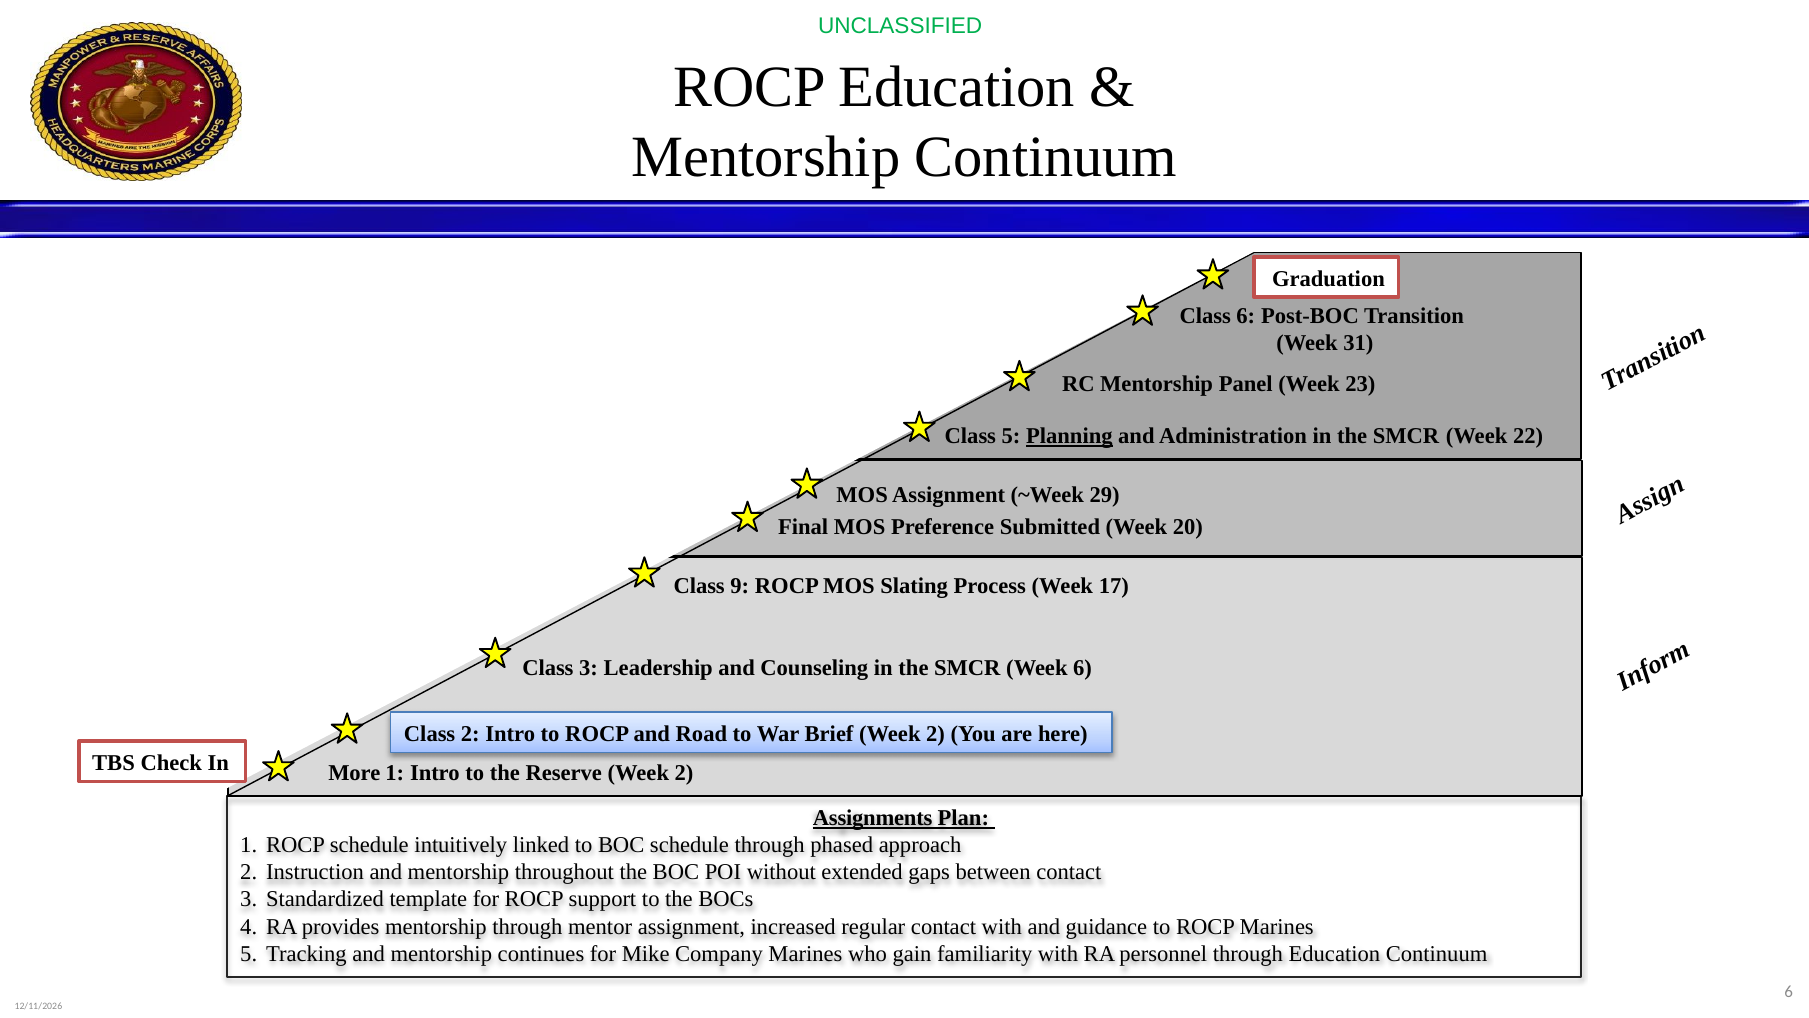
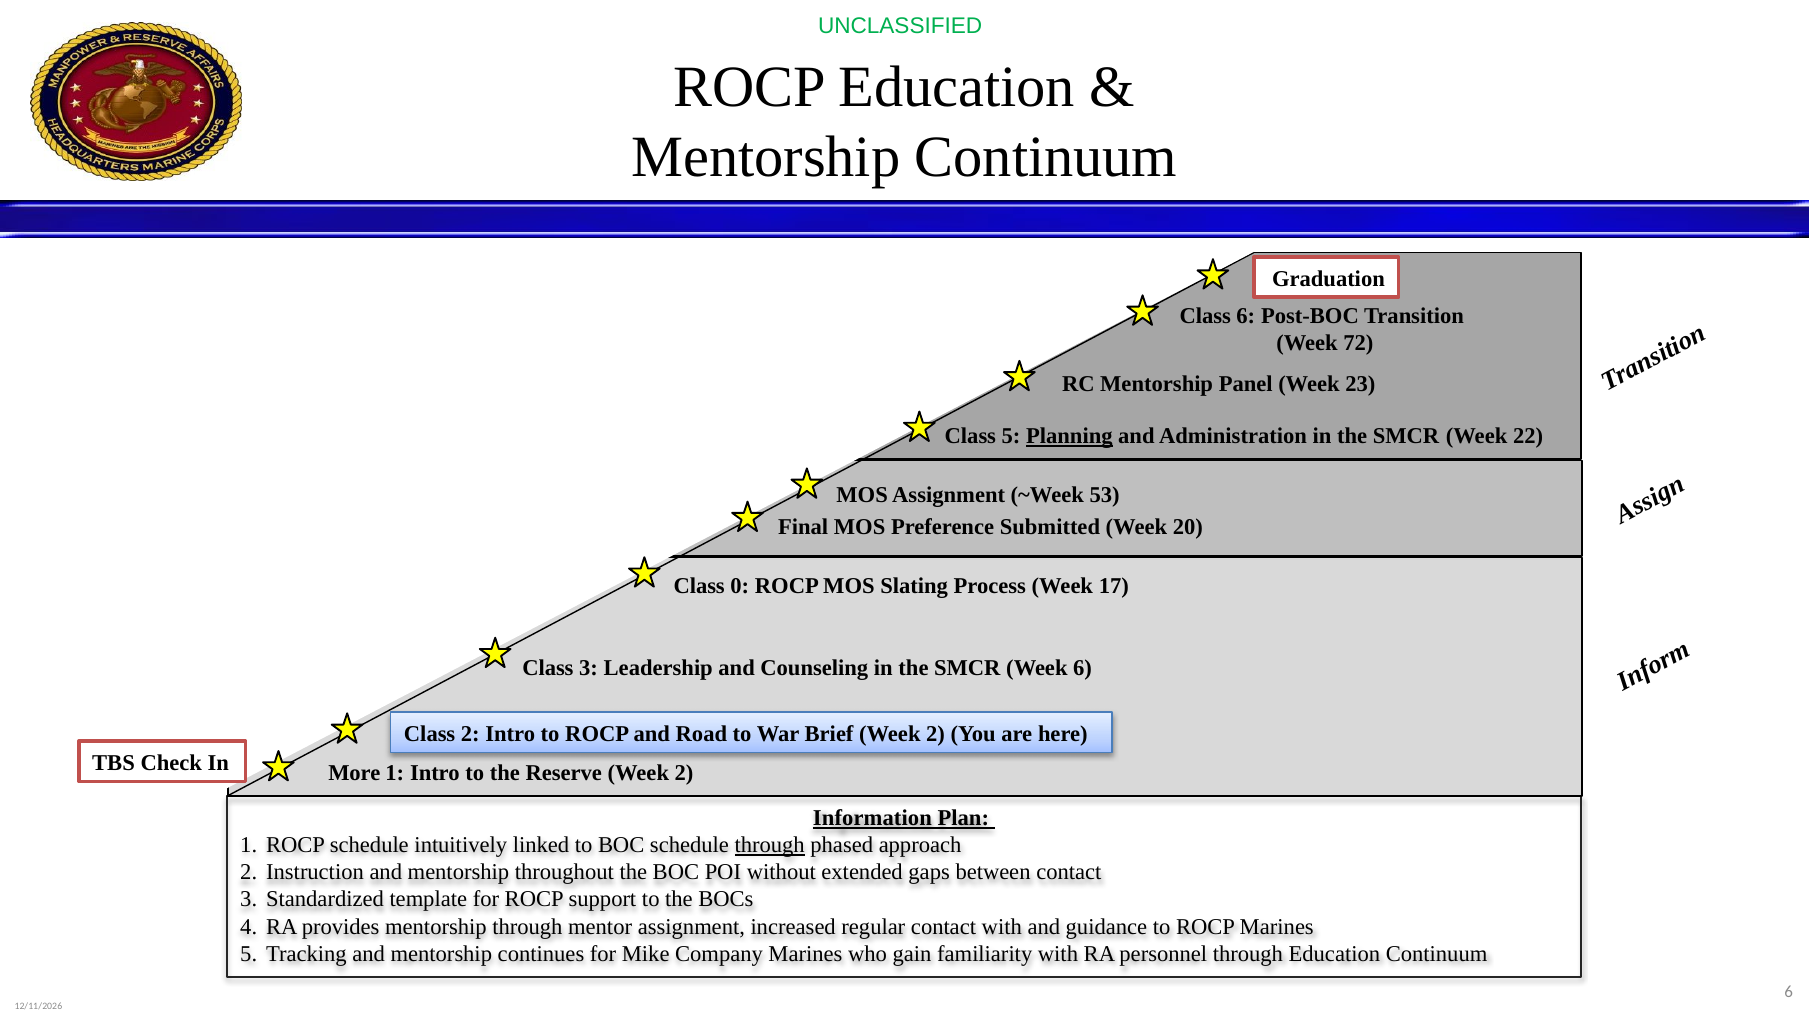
31: 31 -> 72 (1358, 343)
29: 29 -> 53 (1105, 494)
9: 9 -> 0 (740, 586)
Assignments: Assignments -> Information (872, 818)
through underline: none -> present (770, 845)
